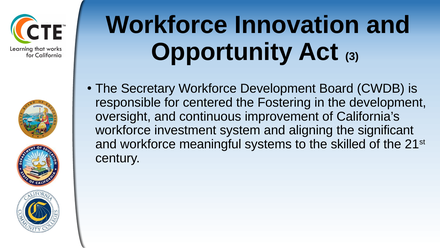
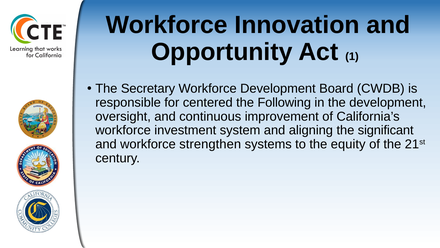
3: 3 -> 1 (352, 56)
Fostering: Fostering -> Following (284, 102)
meaningful: meaningful -> strengthen (210, 144)
skilled: skilled -> equity (348, 144)
